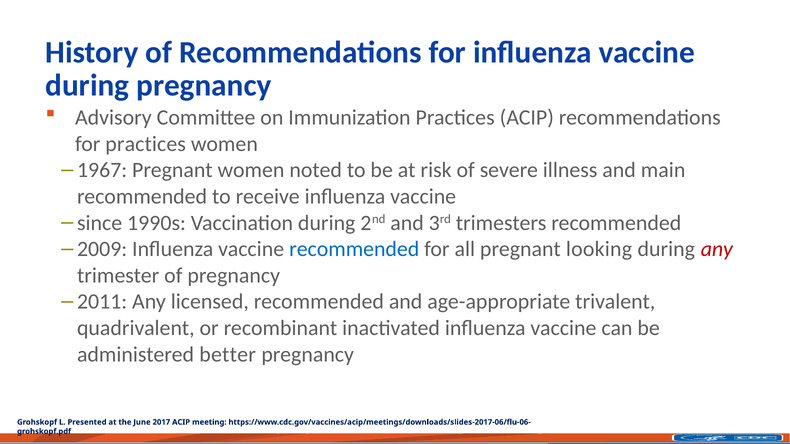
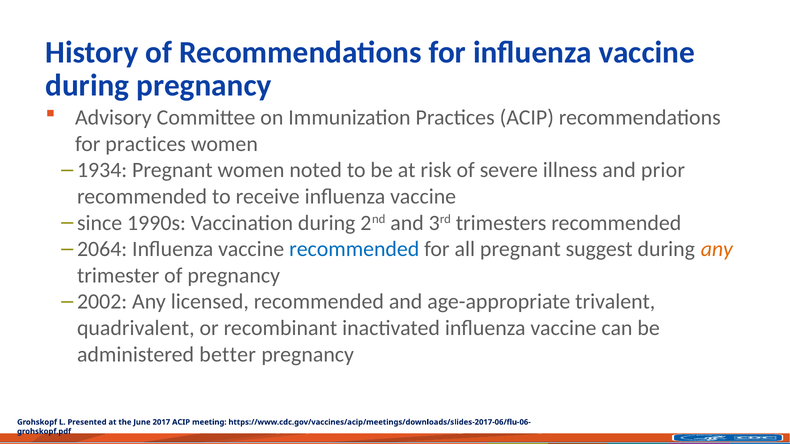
1967: 1967 -> 1934 (102, 170)
main: main -> prior (663, 170)
2009: 2009 -> 2064 (102, 249)
looking: looking -> suggest (599, 249)
any colour: red -> orange (717, 249)
2011: 2011 -> 2002 (102, 302)
